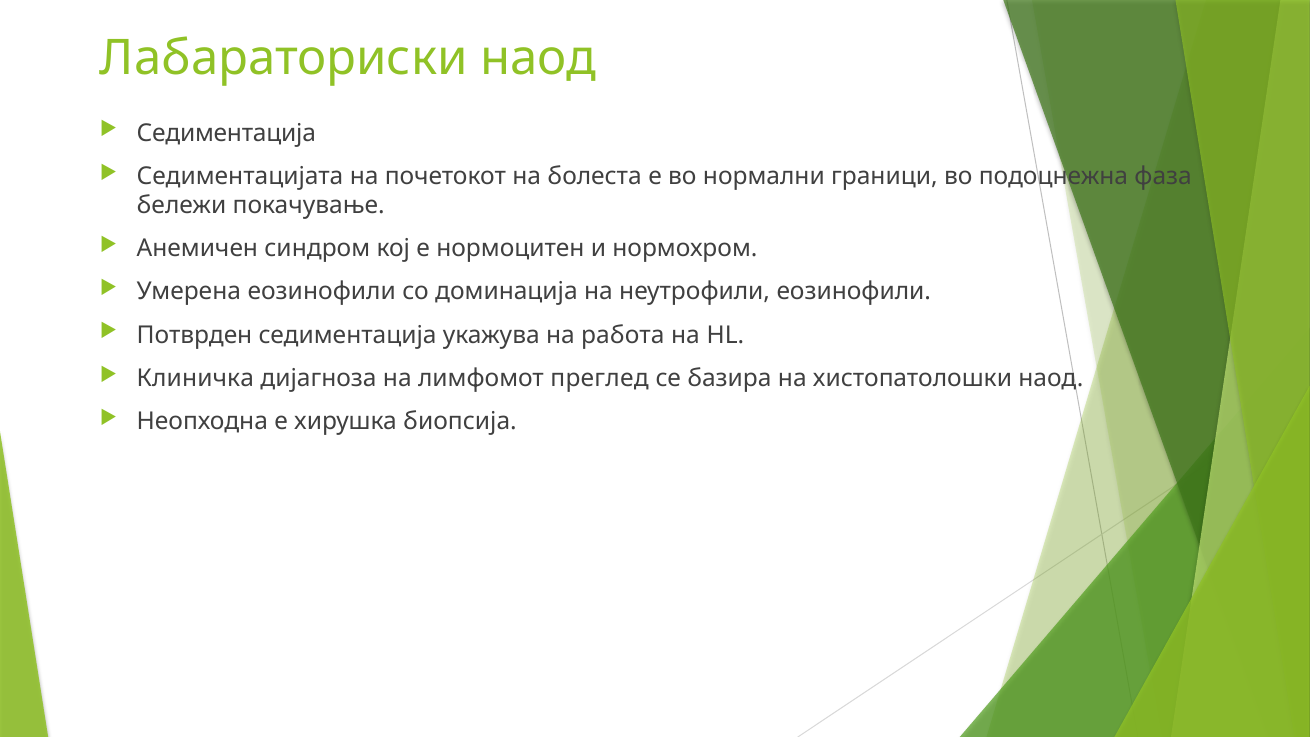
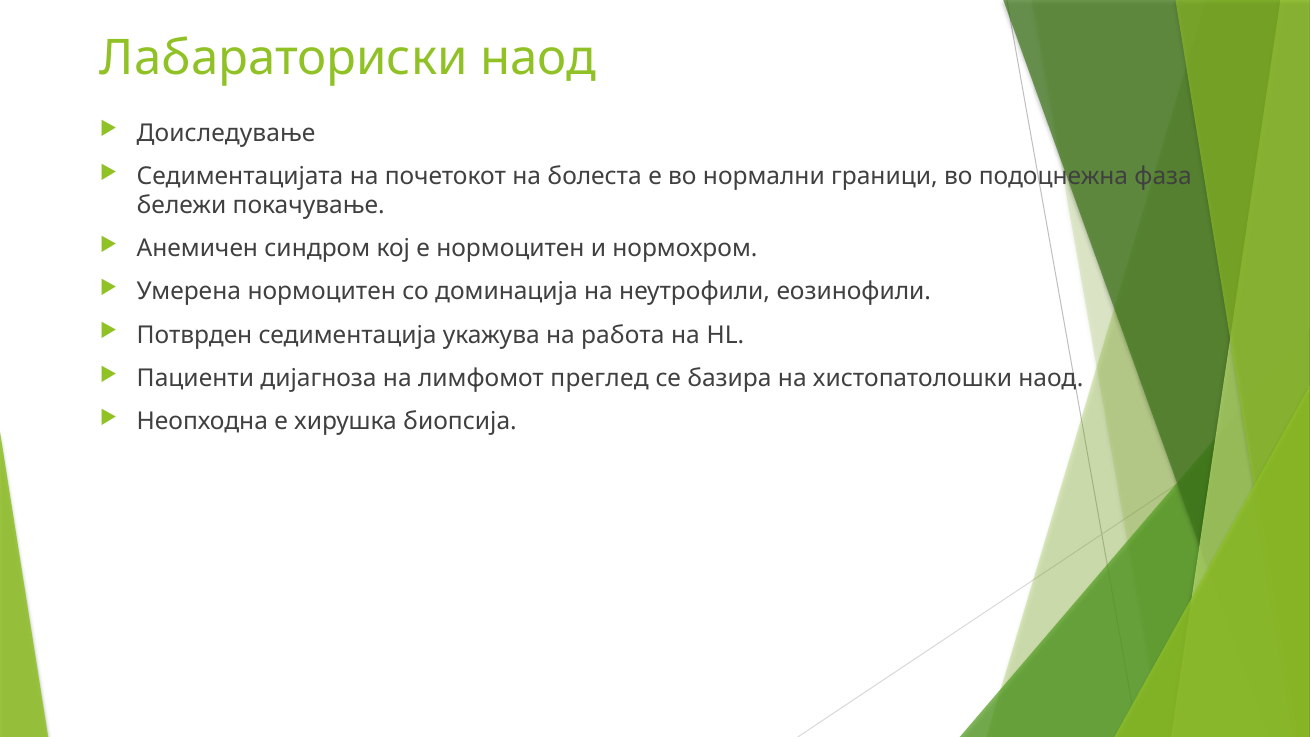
Седиментација: Седиментација -> Доиследување (226, 133)
Умерена еозинофили: еозинофили -> нормоцитен (322, 292)
Клиничка: Клиничка -> Пациенти (195, 378)
